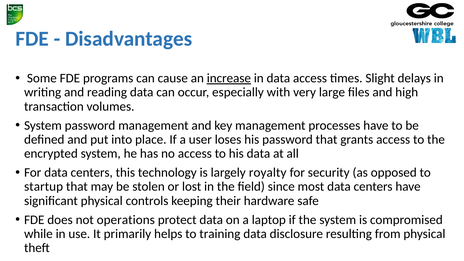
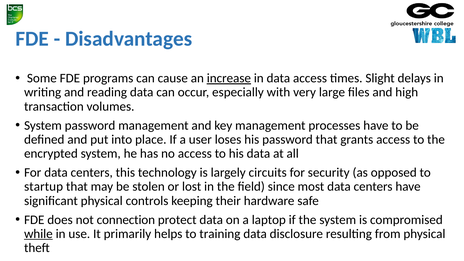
royalty: royalty -> circuits (268, 173)
operations: operations -> connection (126, 220)
while underline: none -> present (38, 234)
